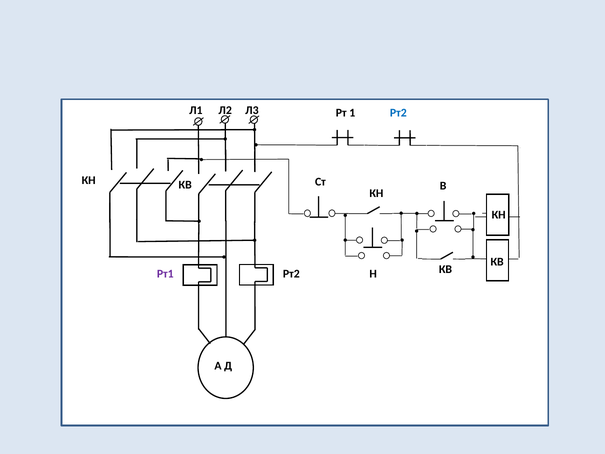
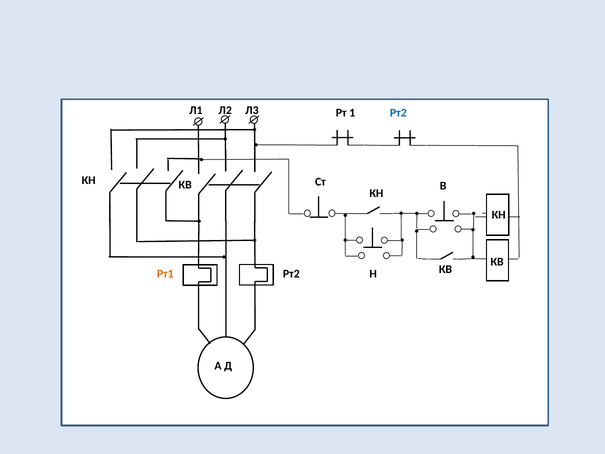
Рт1 colour: purple -> orange (165, 274)
